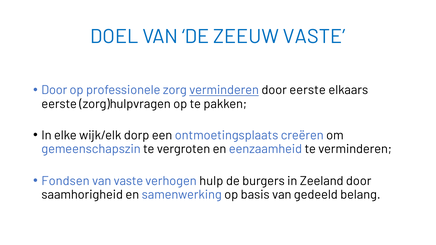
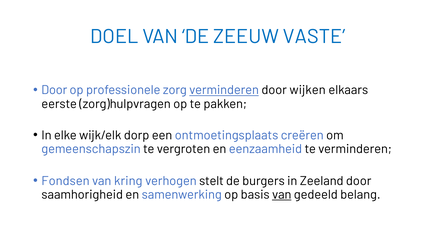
door eerste: eerste -> wijken (308, 90)
van vaste: vaste -> kring (128, 181)
hulp: hulp -> stelt (211, 181)
van underline: none -> present (282, 195)
